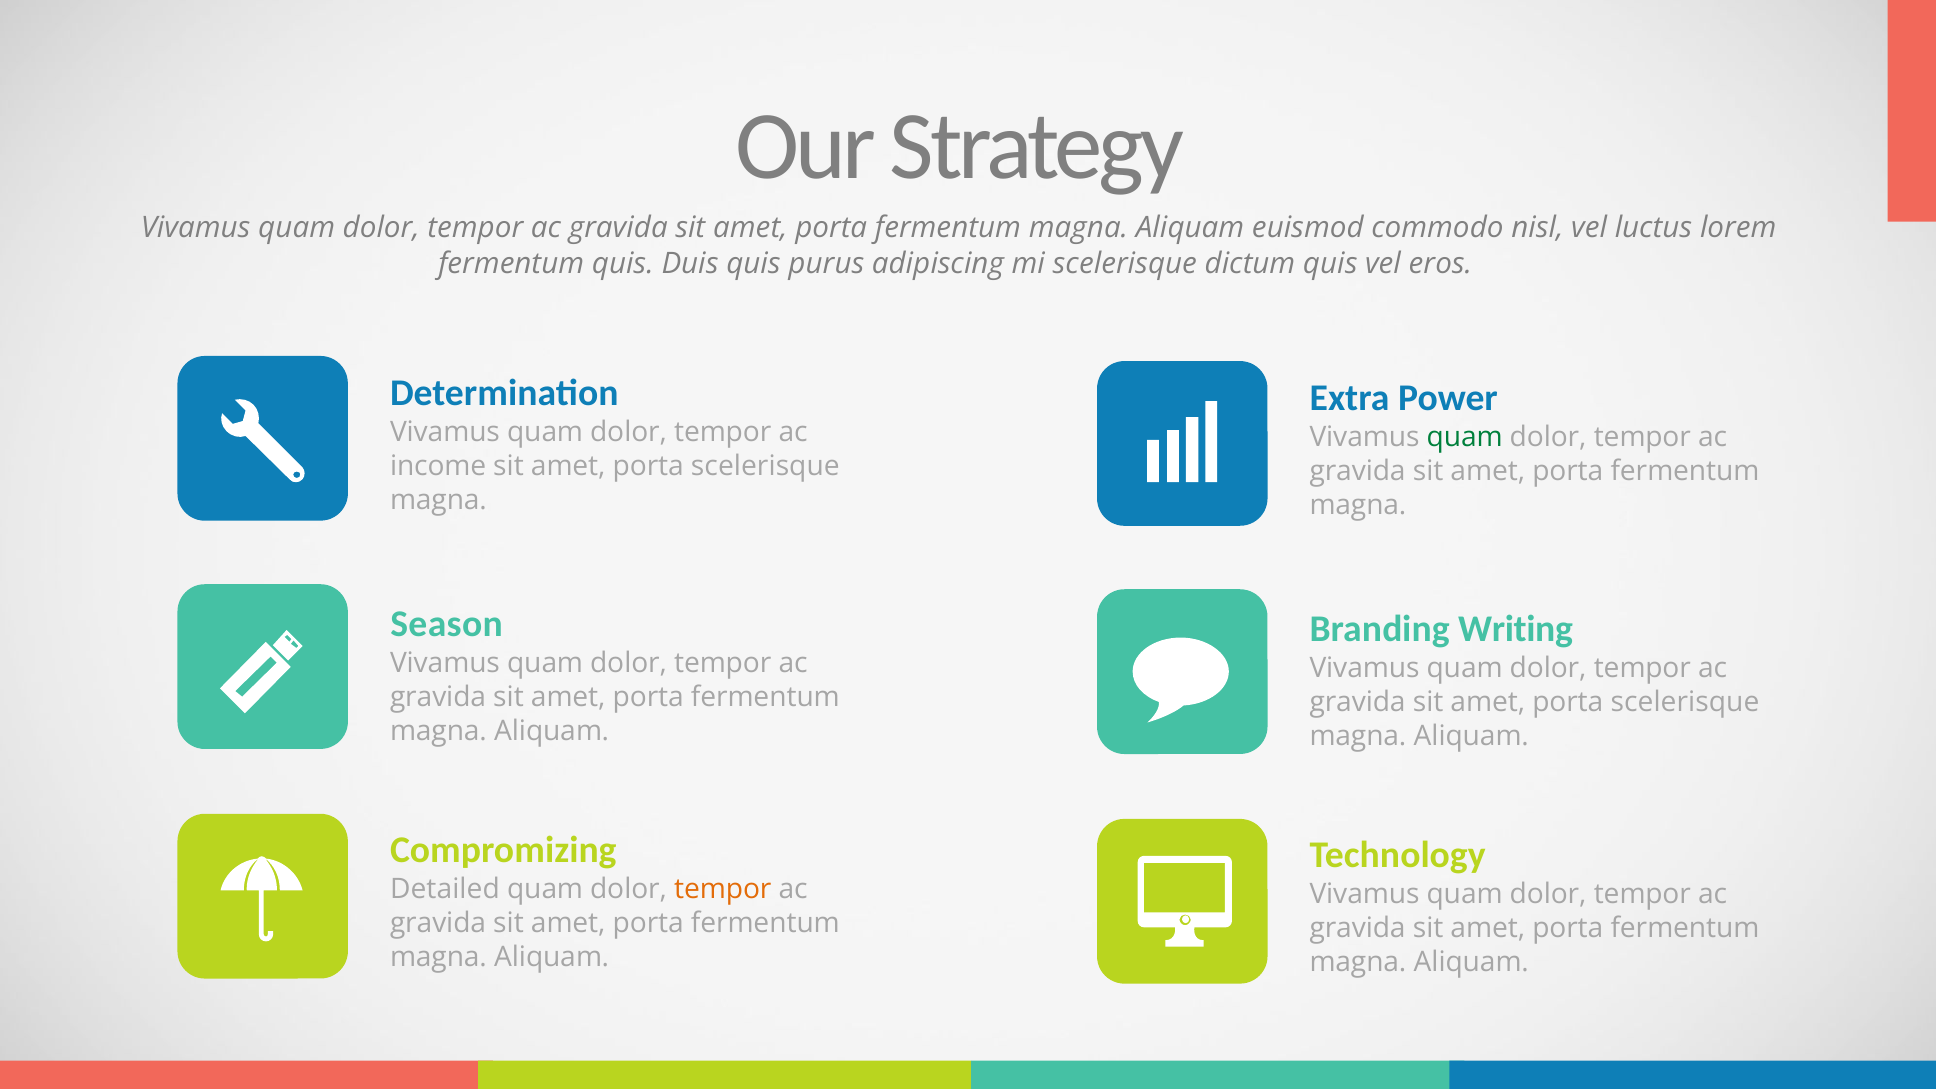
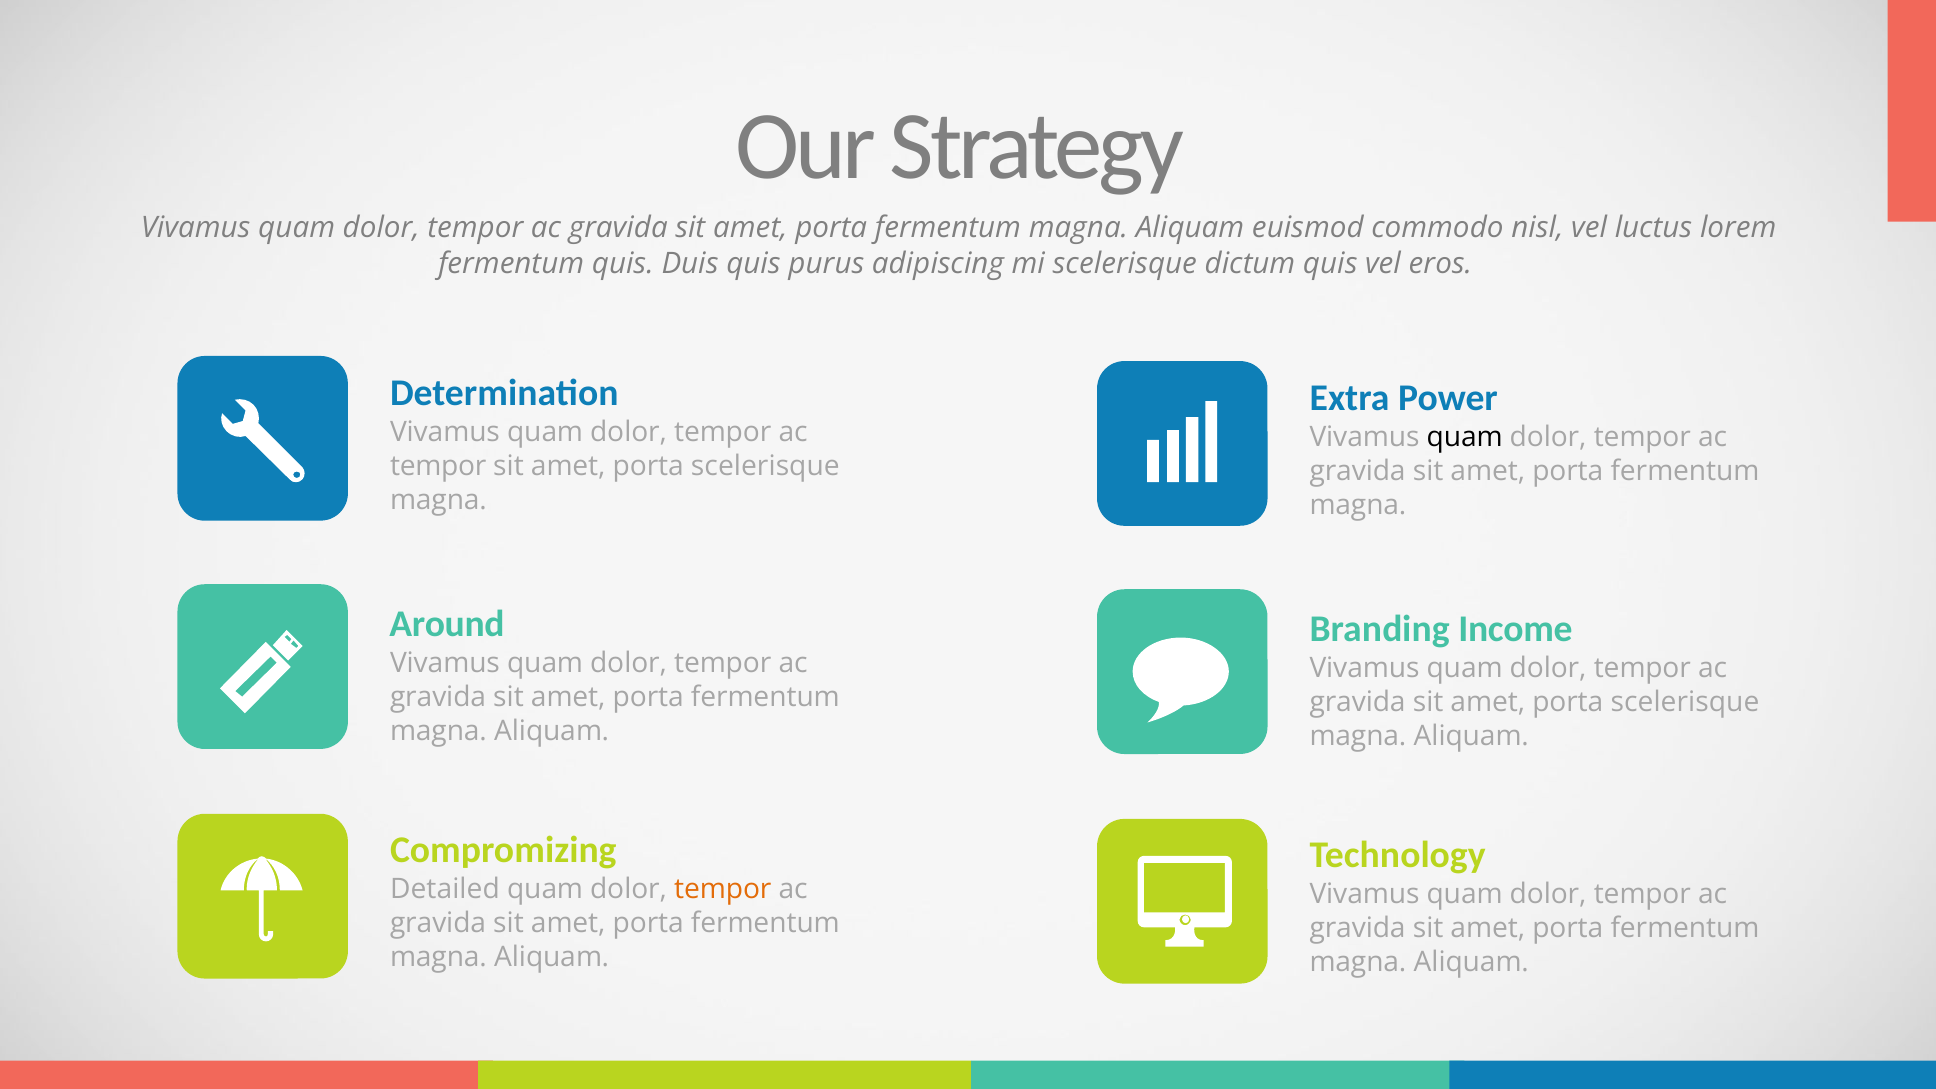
quam colour: green -> black (1465, 437)
income: income -> tempor (438, 466)
Season: Season -> Around (447, 624)
Writing: Writing -> Income (1515, 630)
